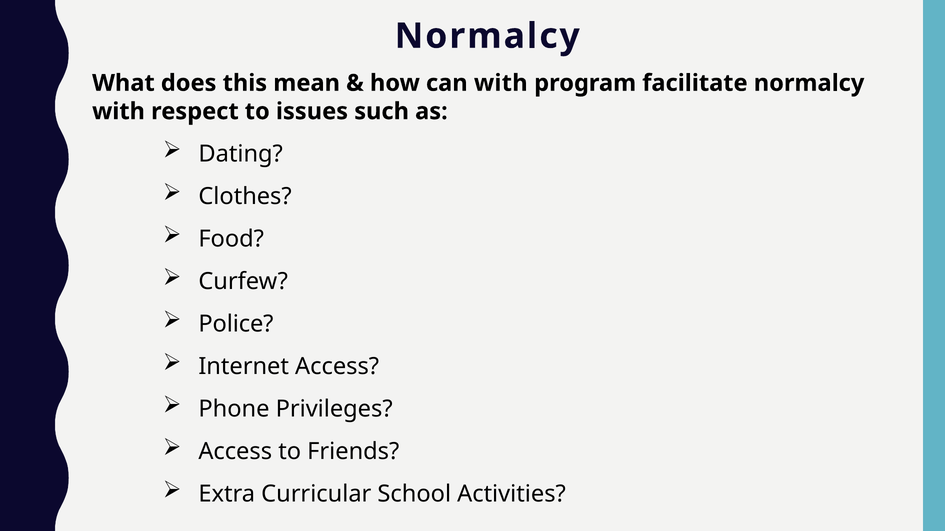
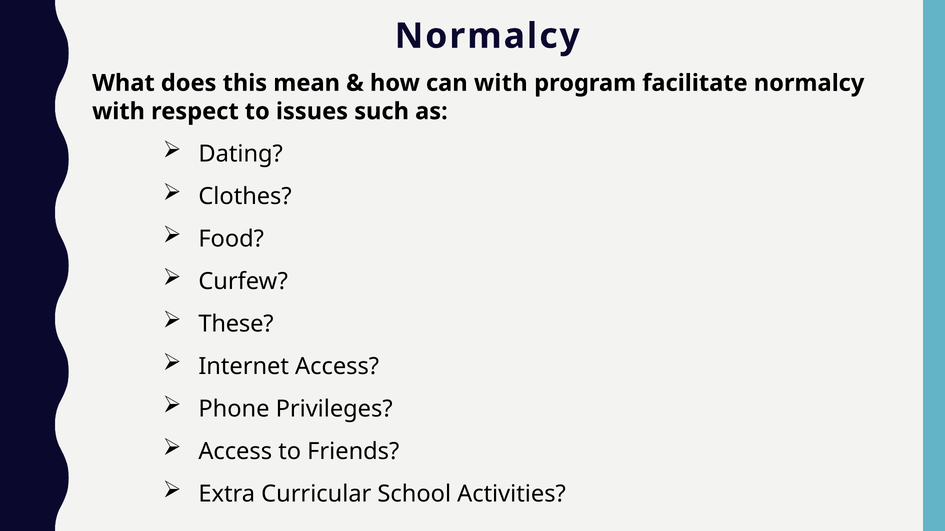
Police: Police -> These (236, 324)
